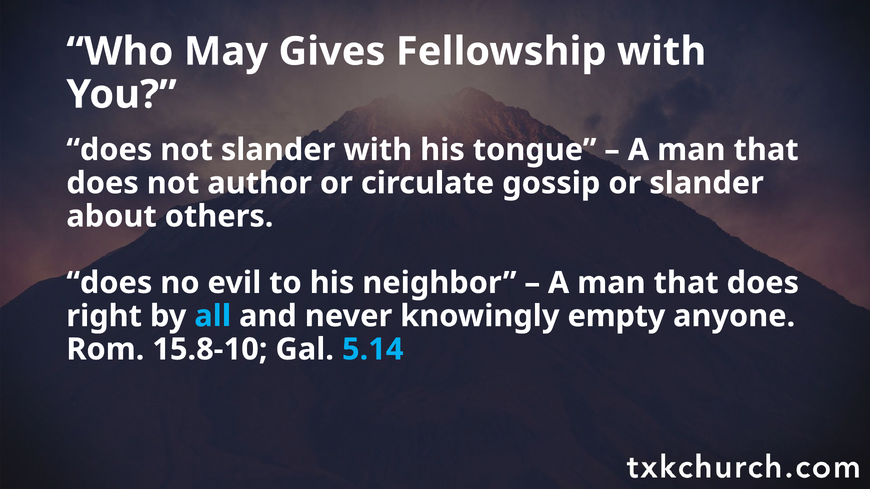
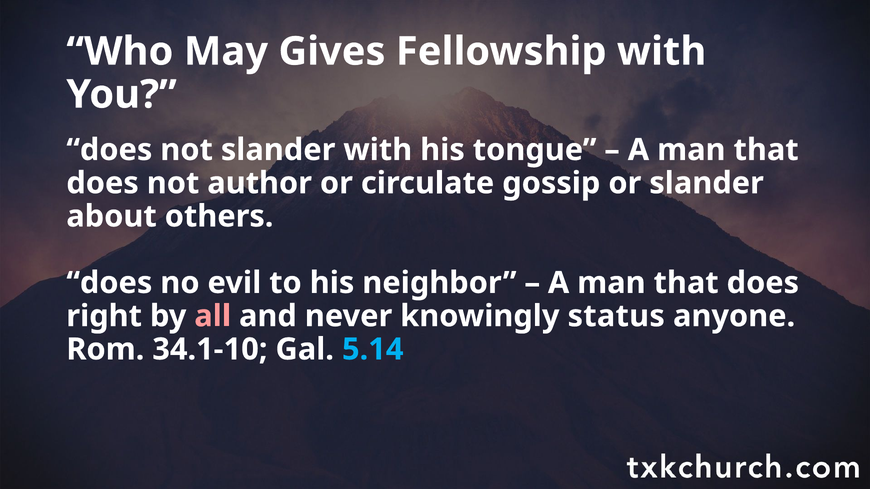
all colour: light blue -> pink (213, 316)
empty: empty -> status (616, 316)
15.8-10: 15.8-10 -> 34.1-10 (210, 350)
